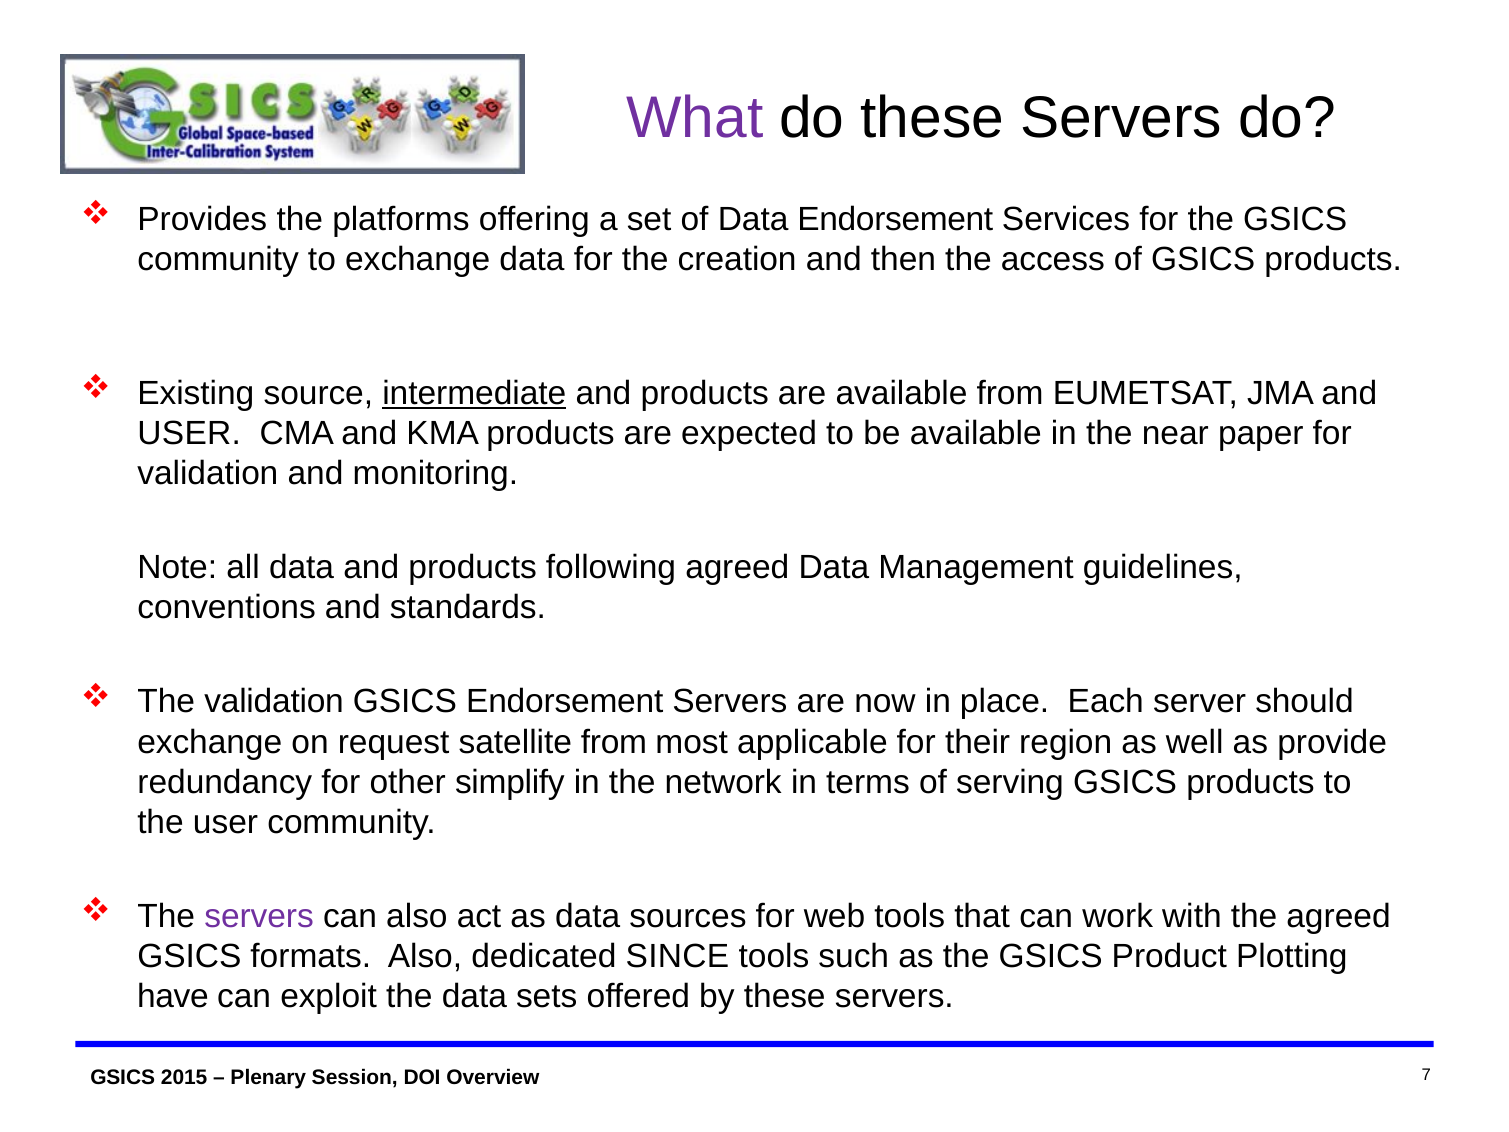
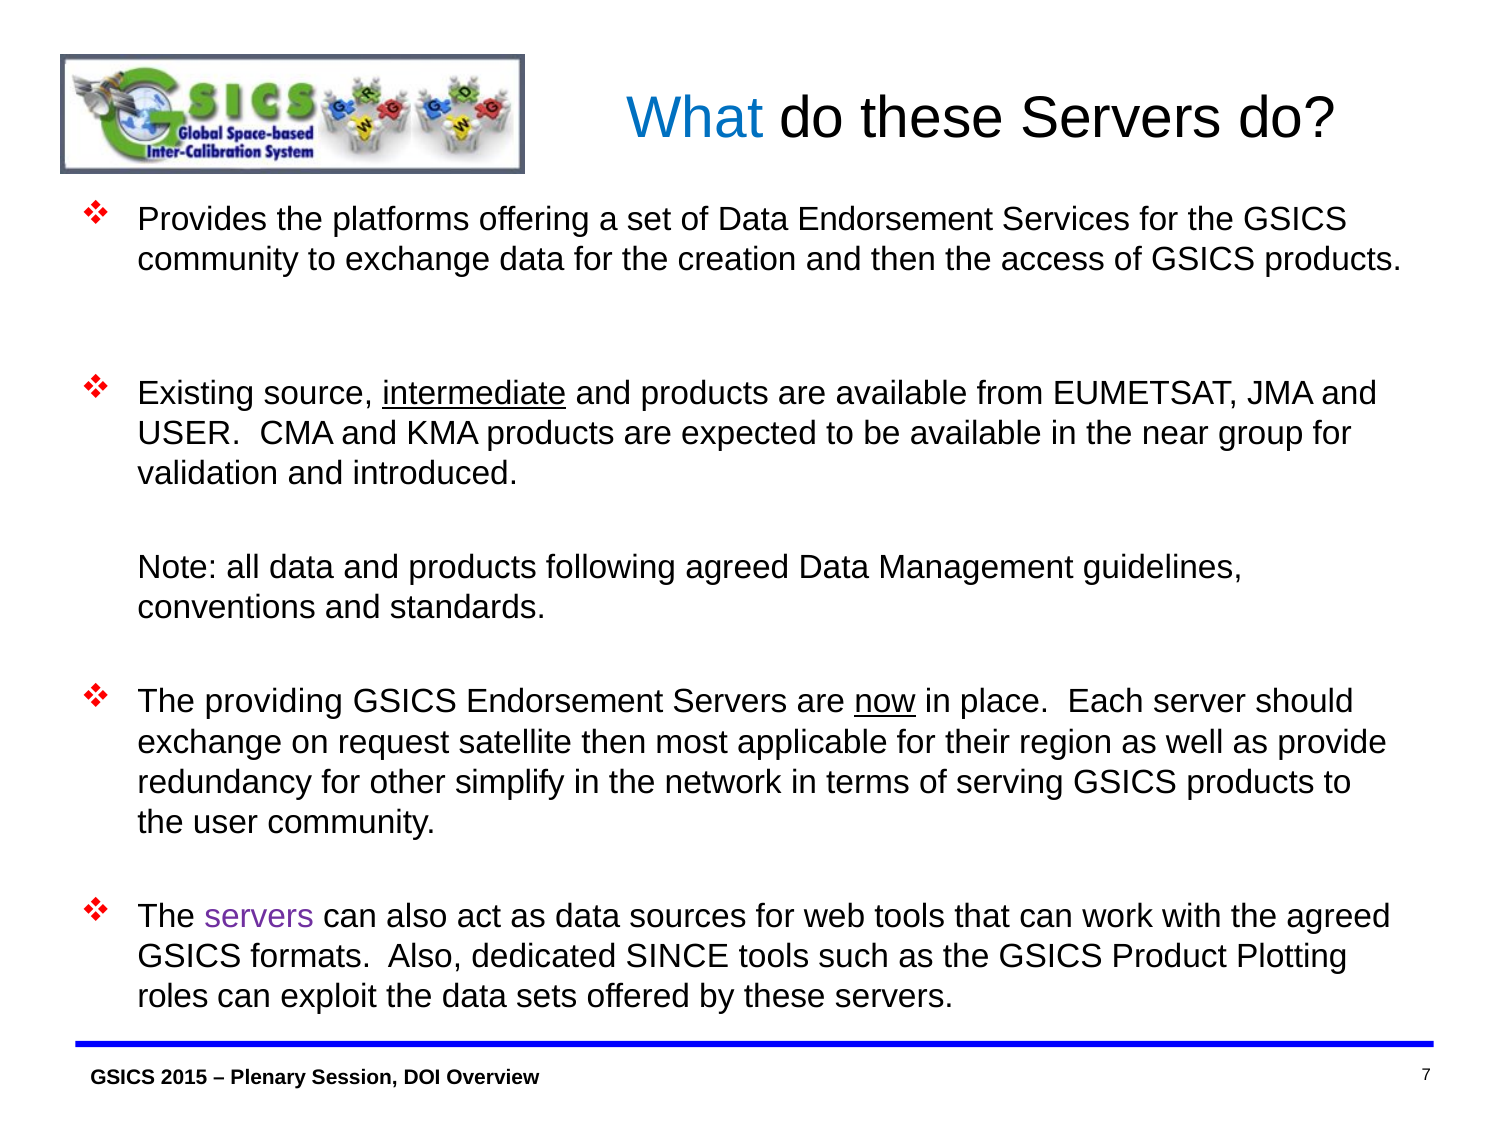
What colour: purple -> blue (695, 118)
paper: paper -> group (1261, 433)
monitoring: monitoring -> introduced (435, 474)
The validation: validation -> providing (274, 702)
now underline: none -> present (885, 702)
satellite from: from -> then (614, 742)
have: have -> roles (173, 997)
